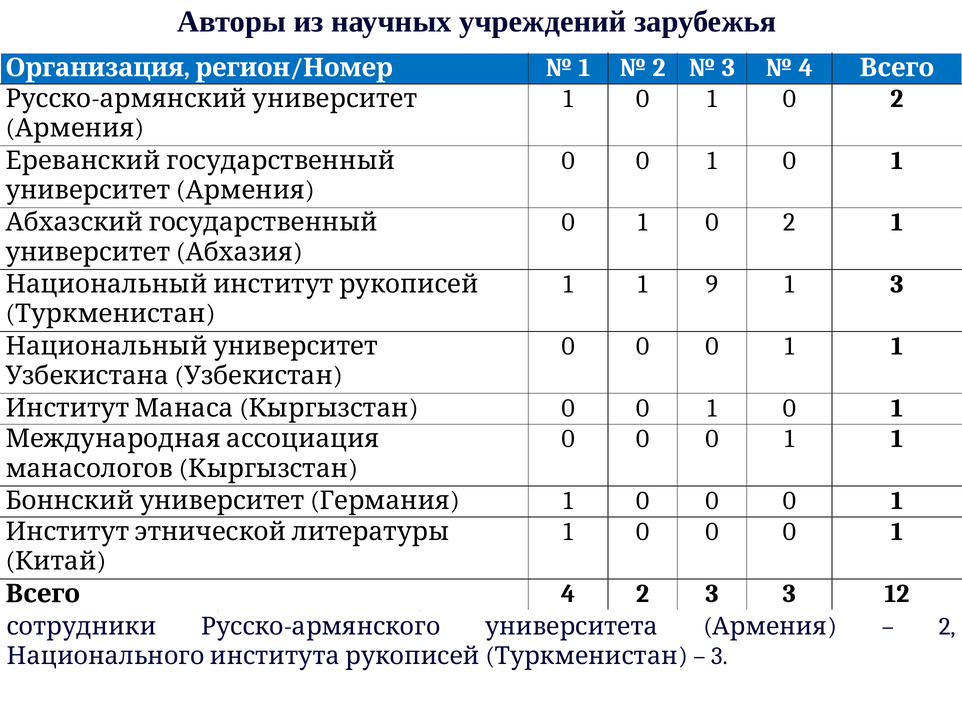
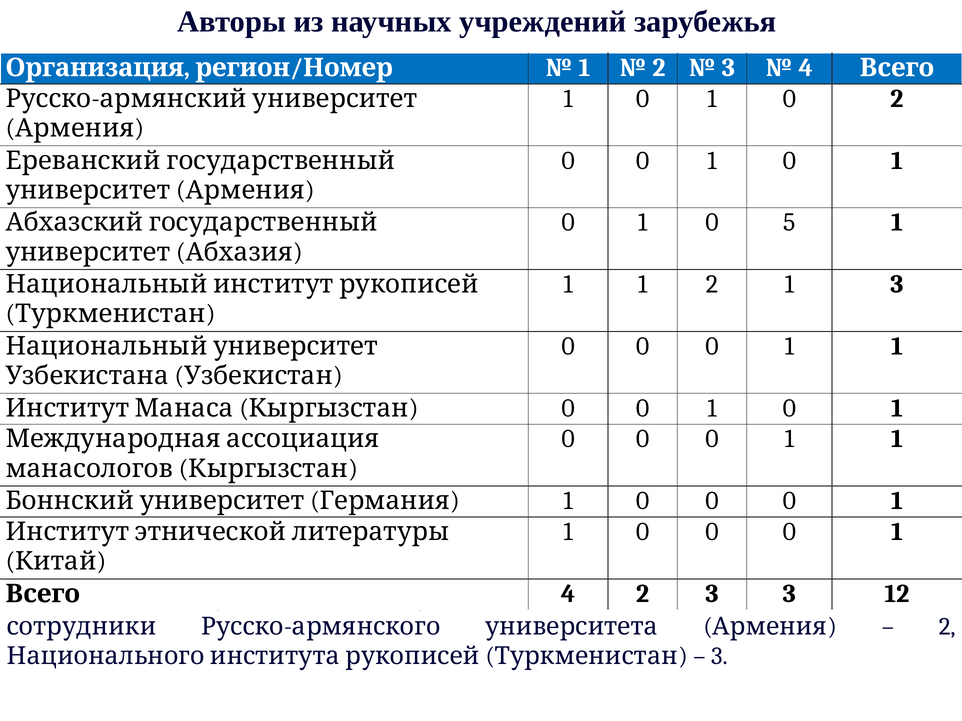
2: 2 -> 5 (789, 223)
1 9: 9 -> 2 (712, 284)
